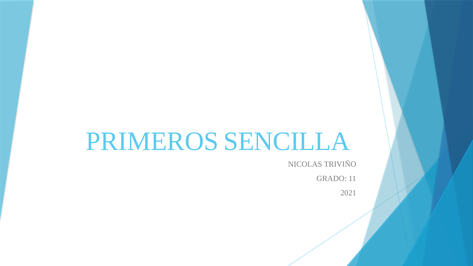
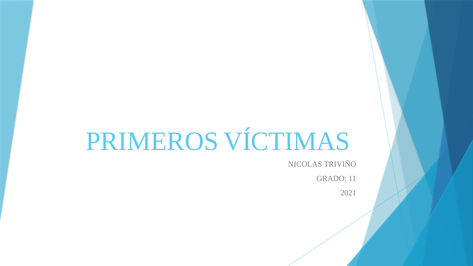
SENCILLA: SENCILLA -> VÍCTIMAS (287, 141)
